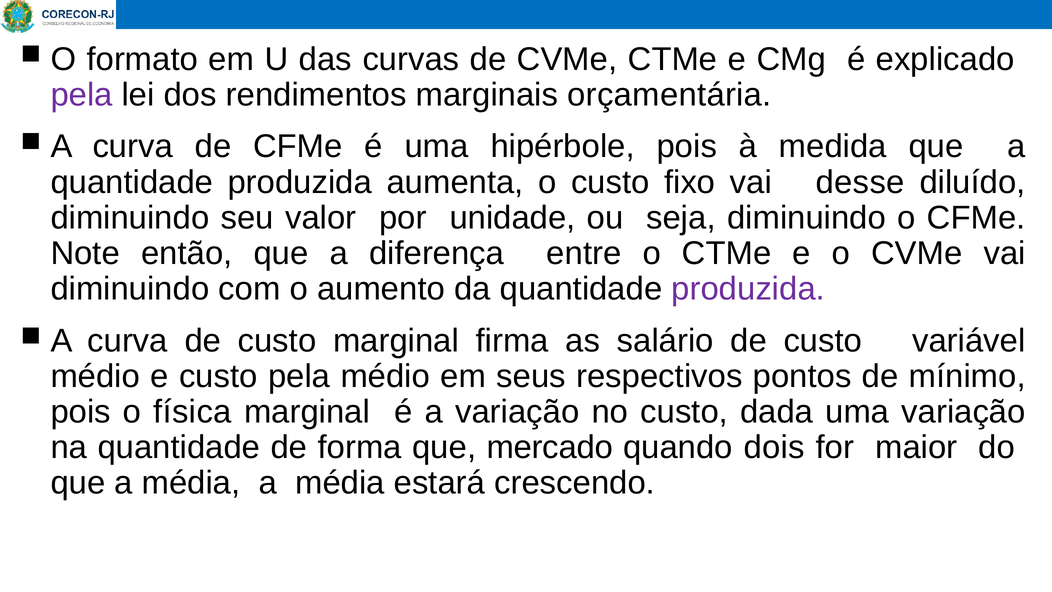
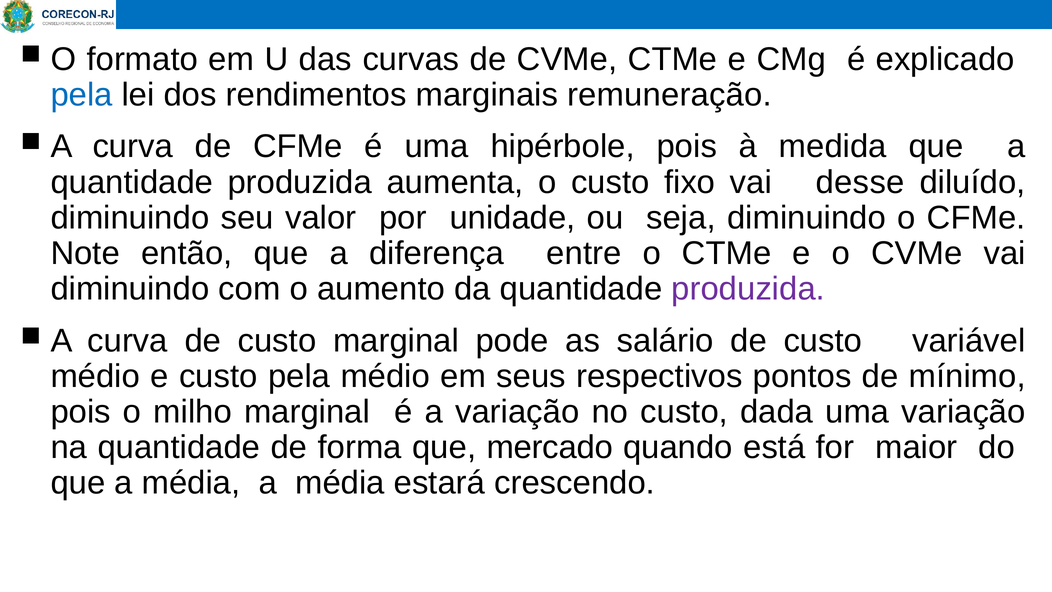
pela colour: purple -> blue (82, 95)
orçamentária: orçamentária -> remuneração (669, 95)
firma: firma -> pode (512, 341)
física: física -> milho (193, 412)
dois: dois -> está (774, 447)
